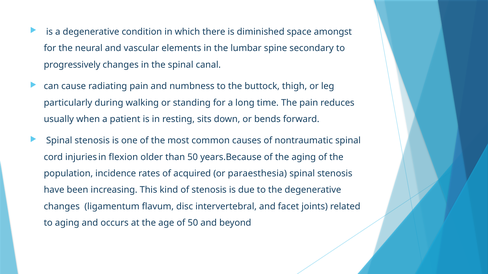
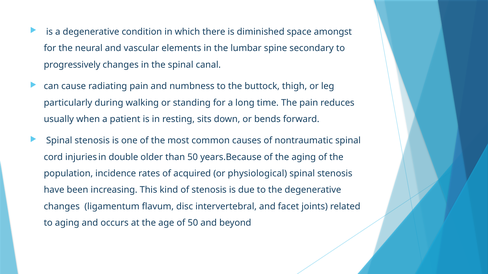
flexion: flexion -> double (123, 157)
paraesthesia: paraesthesia -> physiological (257, 174)
